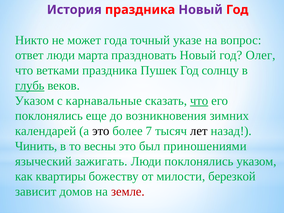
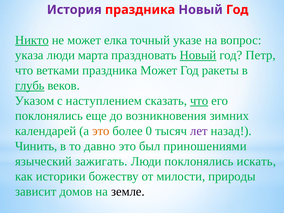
Никто underline: none -> present (32, 40)
года: года -> елка (116, 40)
ответ: ответ -> указа (29, 55)
Новый underline: none -> present (198, 55)
Олег: Олег -> Петр (261, 55)
праздника Пушек: Пушек -> Может (159, 70)
солнцу: солнцу -> ракеты (220, 70)
карнавальные: карнавальные -> наступлением (104, 101)
это colour: black -> orange (101, 131)
7: 7 -> 0 (149, 131)
лет colour: black -> purple (199, 131)
весны: весны -> давно (100, 146)
поклонялись указом: указом -> искать (256, 161)
квартиры: квартиры -> историки (61, 176)
березкой: березкой -> природы (232, 176)
земле colour: red -> black (128, 192)
